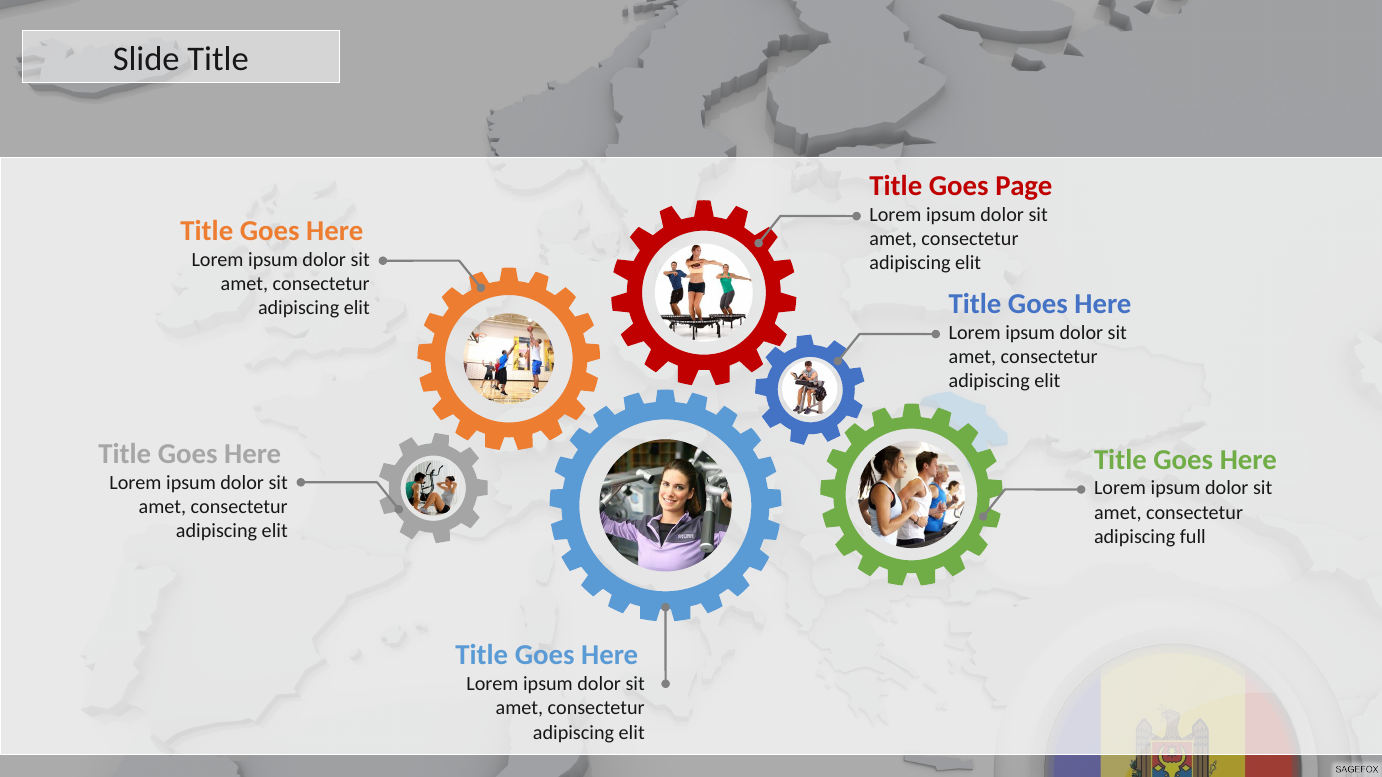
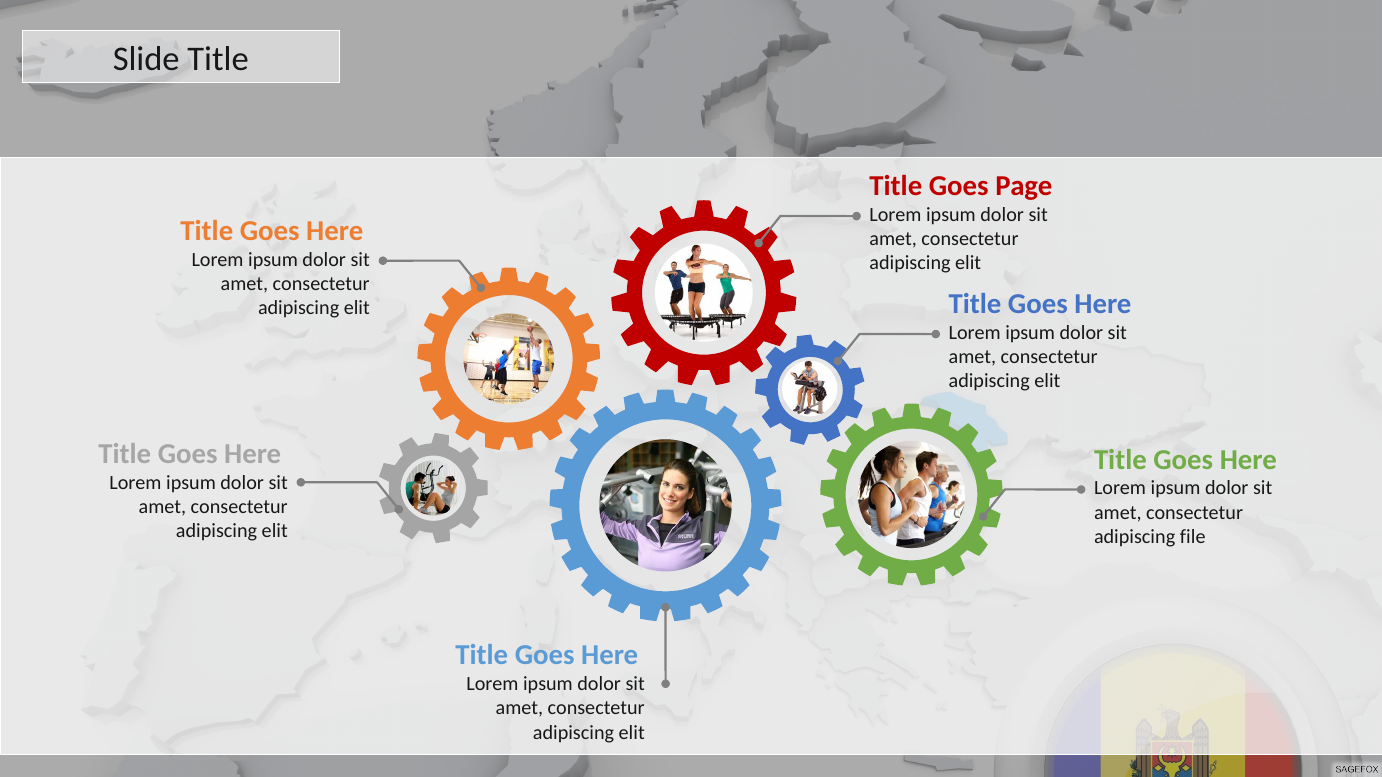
full: full -> file (1193, 537)
